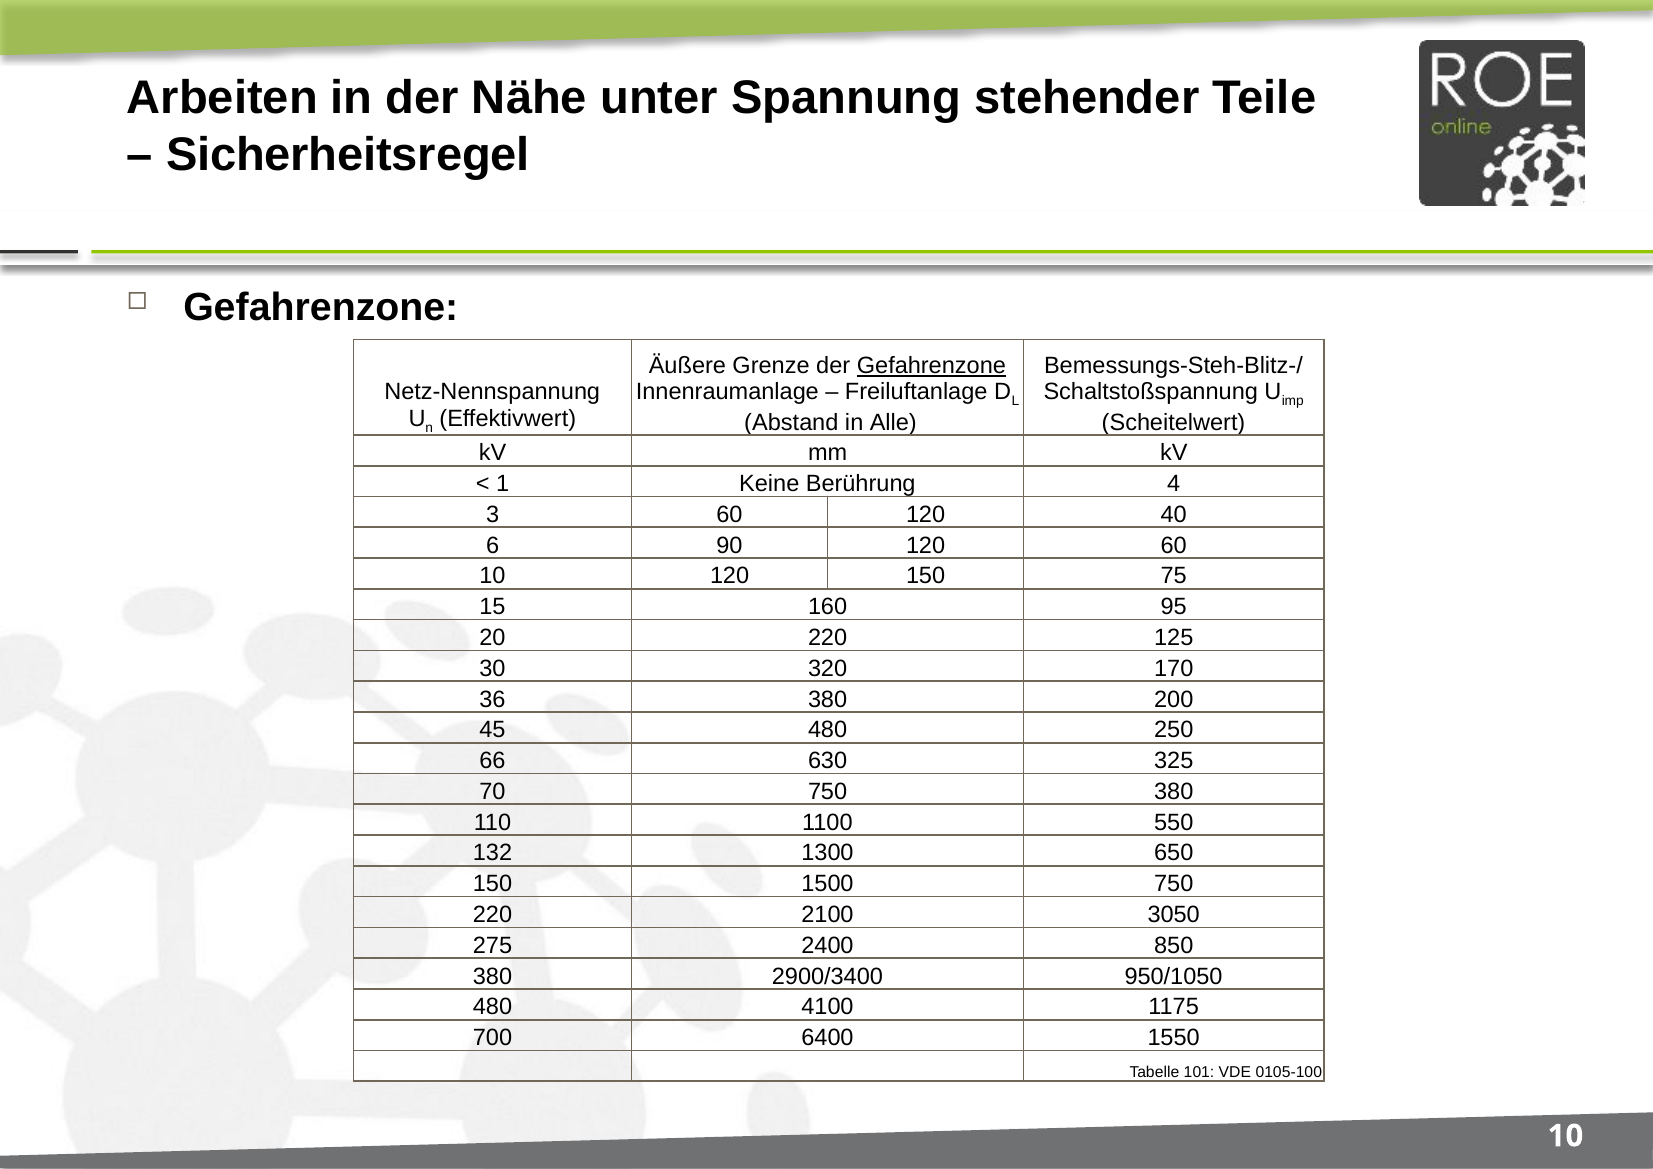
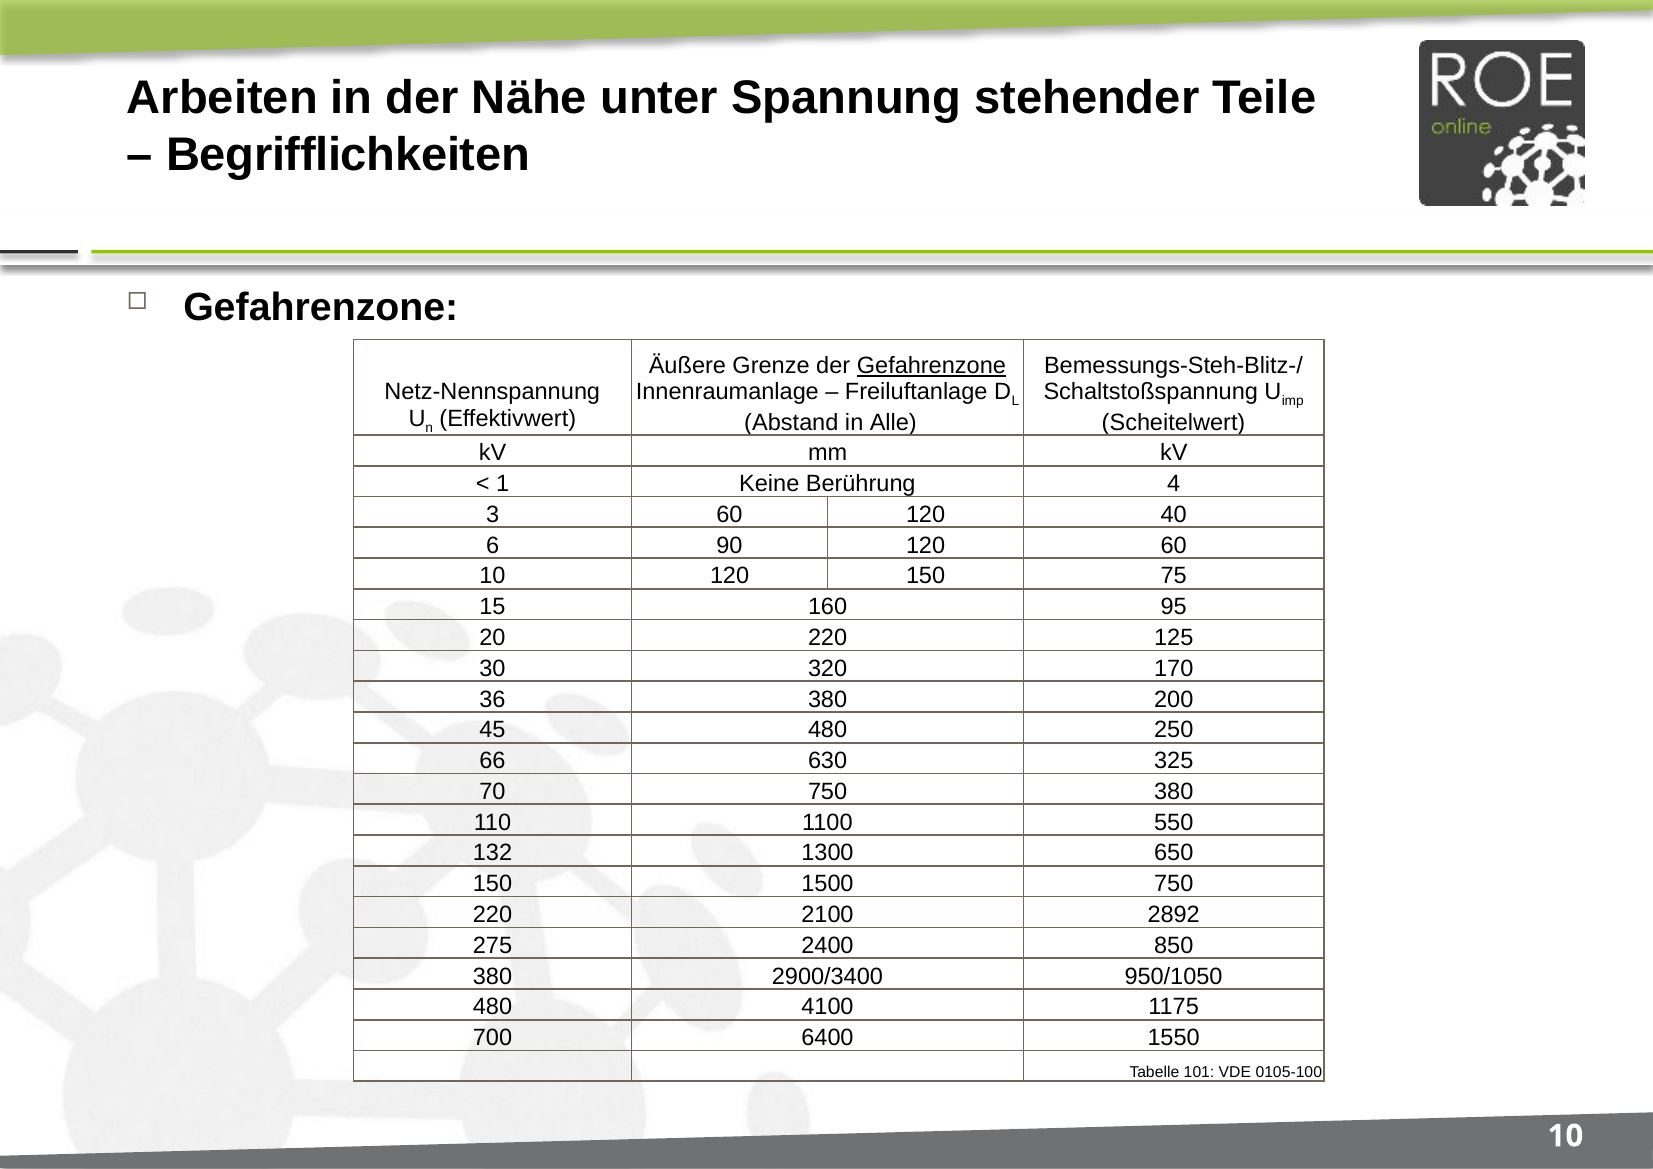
Sicherheitsregel: Sicherheitsregel -> Begrifflichkeiten (348, 155)
3050: 3050 -> 2892 (1174, 915)
